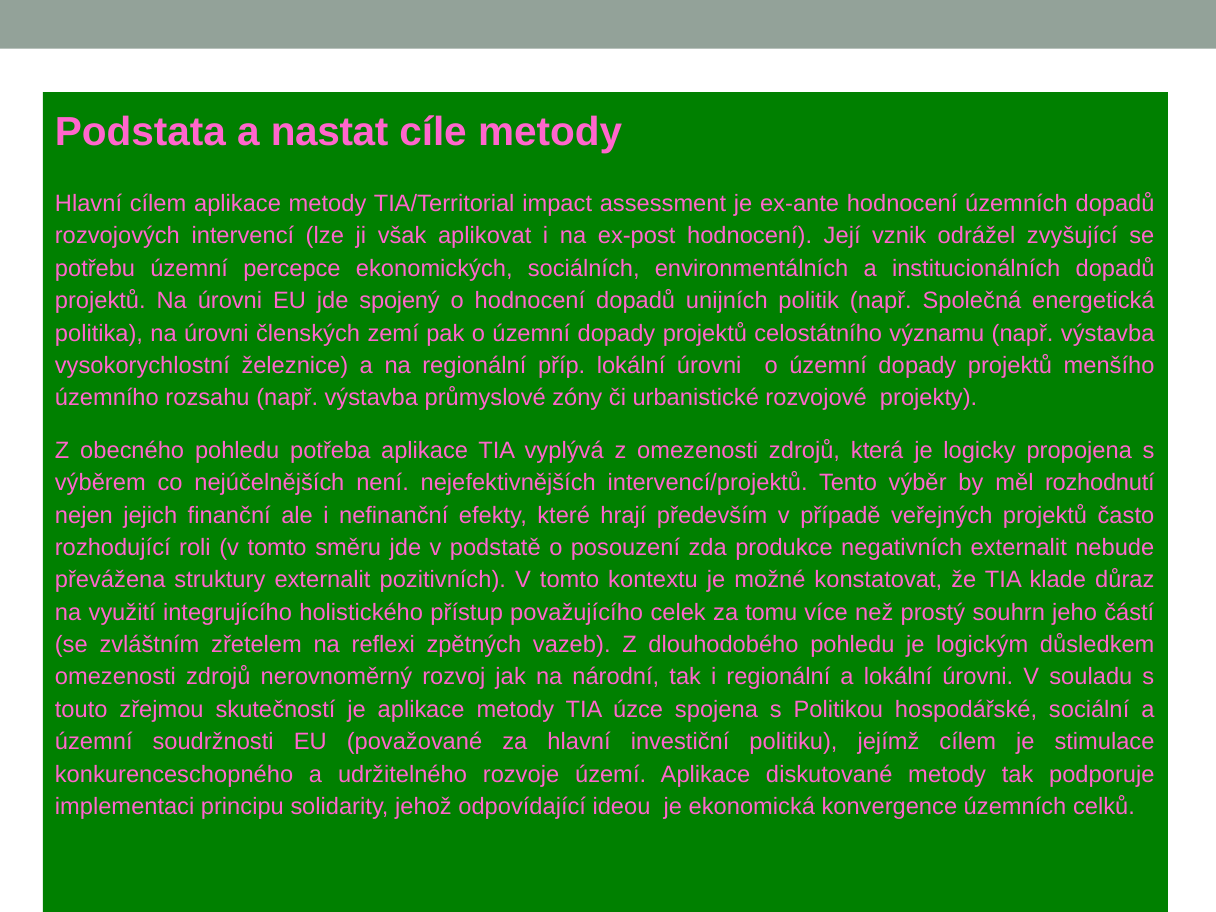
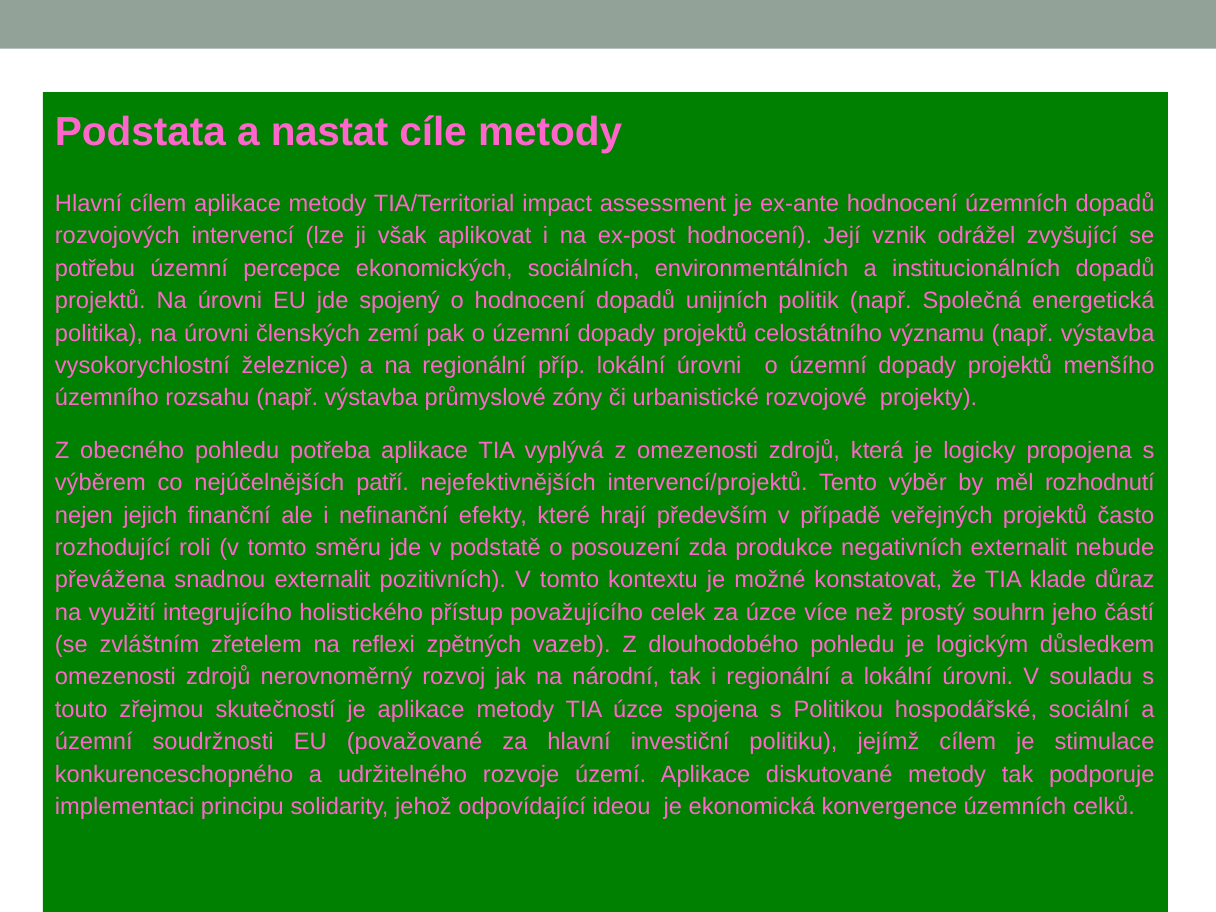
není: není -> patří (383, 483)
struktury: struktury -> snadnou (220, 580)
za tomu: tomu -> úzce (771, 612)
